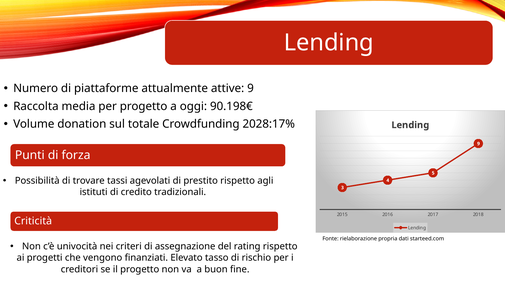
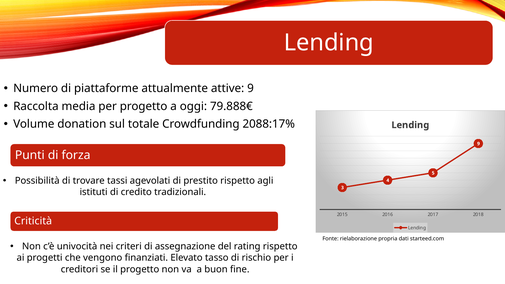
90.198€: 90.198€ -> 79.888€ (231, 106)
2028:17%: 2028:17% -> 2088:17% (269, 124)
